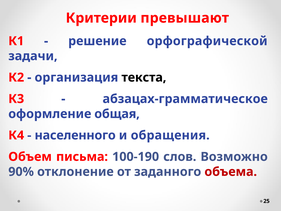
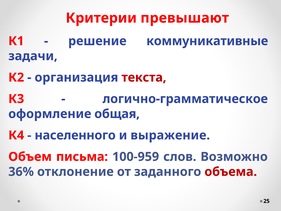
орфографической: орфографической -> коммуникативные (207, 41)
текста colour: black -> red (144, 77)
абзацах-грамматическое: абзацах-грамматическое -> логично-грамматическое (185, 99)
обращения: обращения -> выражение (170, 135)
100-190: 100-190 -> 100-959 (136, 157)
90%: 90% -> 36% (21, 172)
